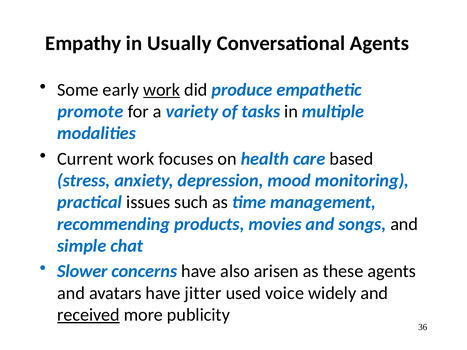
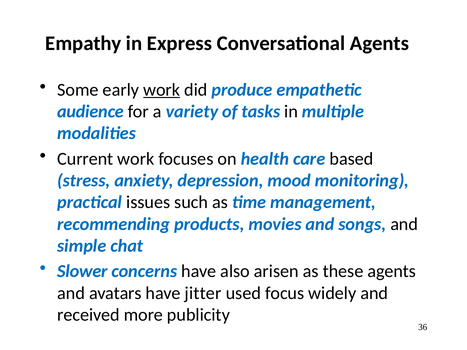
Usually: Usually -> Express (180, 43)
promote: promote -> audience (91, 112)
voice: voice -> focus (285, 293)
received underline: present -> none (88, 315)
